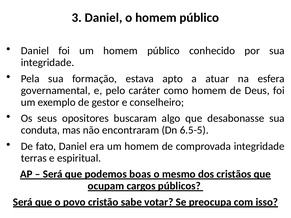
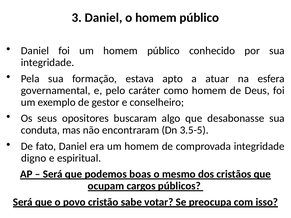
6.5-5: 6.5-5 -> 3.5-5 (194, 130)
terras: terras -> digno (34, 158)
